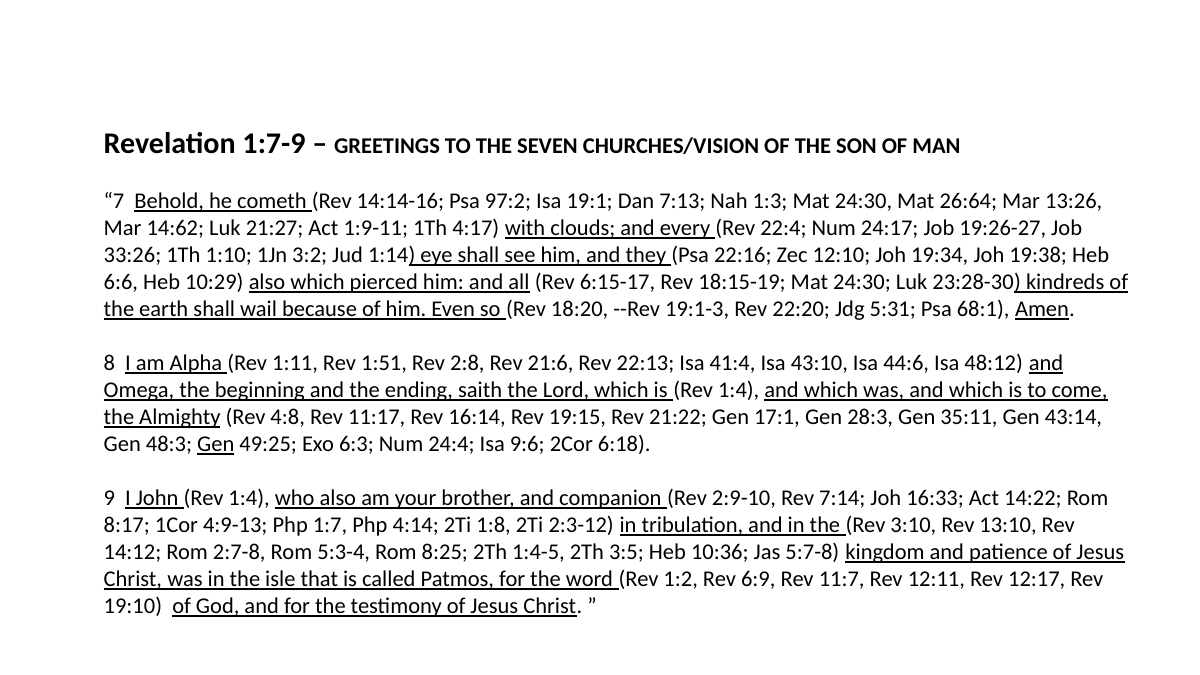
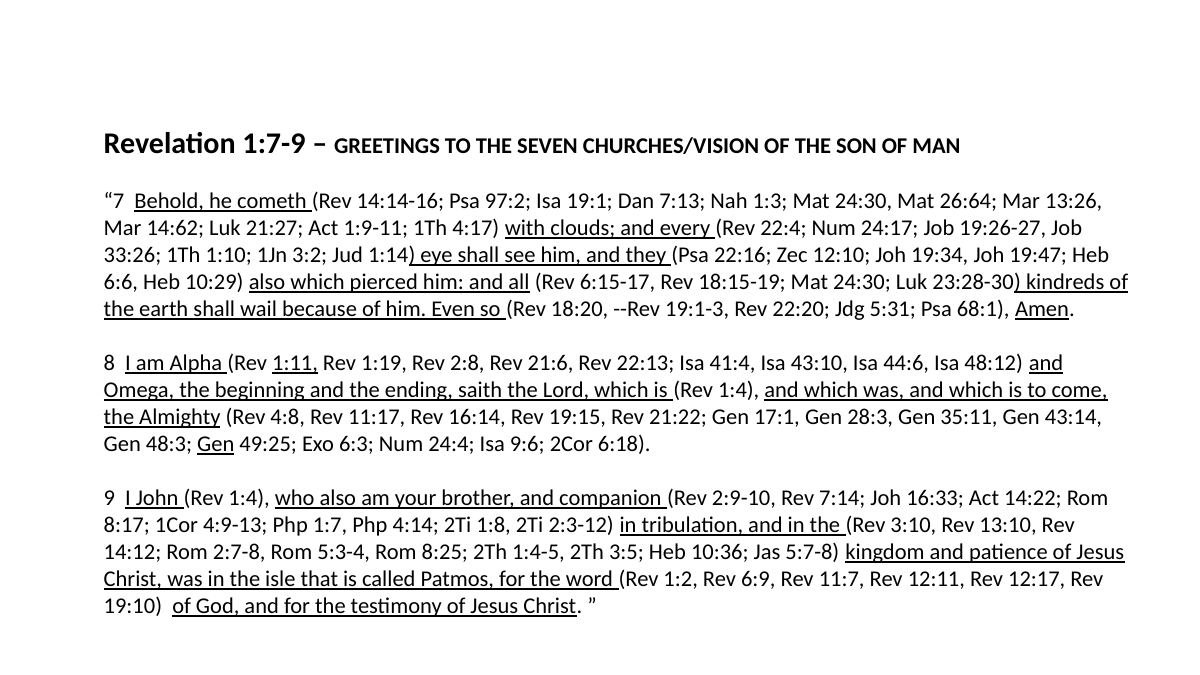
19:38: 19:38 -> 19:47 (1038, 255)
1:11 underline: none -> present (295, 363)
1:51: 1:51 -> 1:19 (384, 363)
